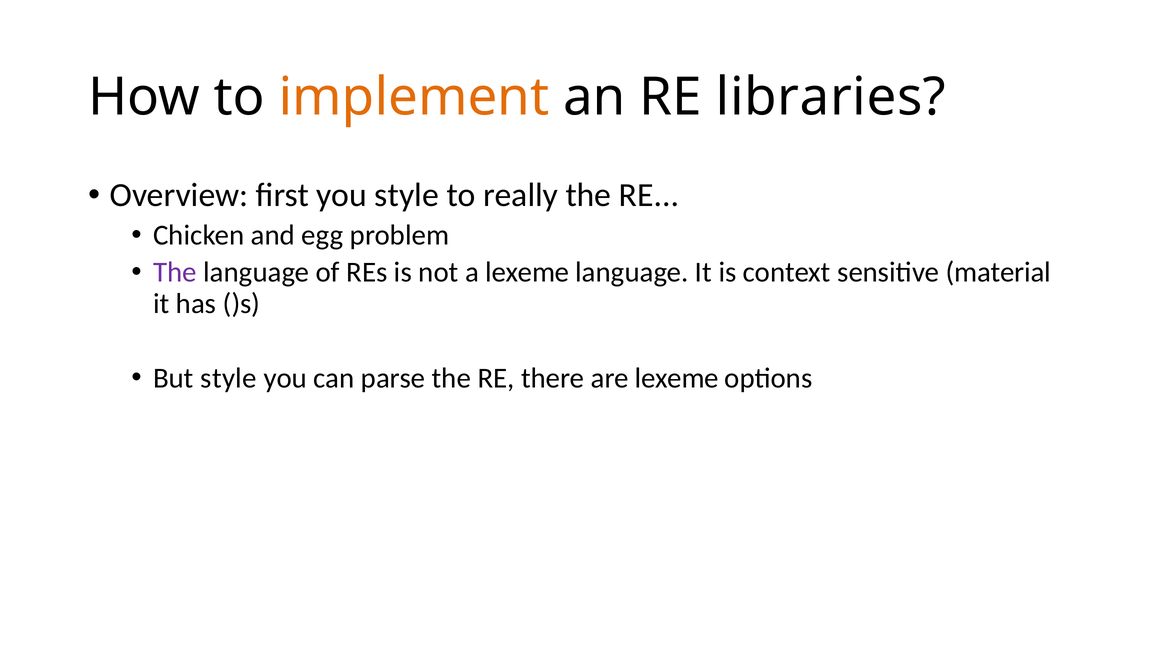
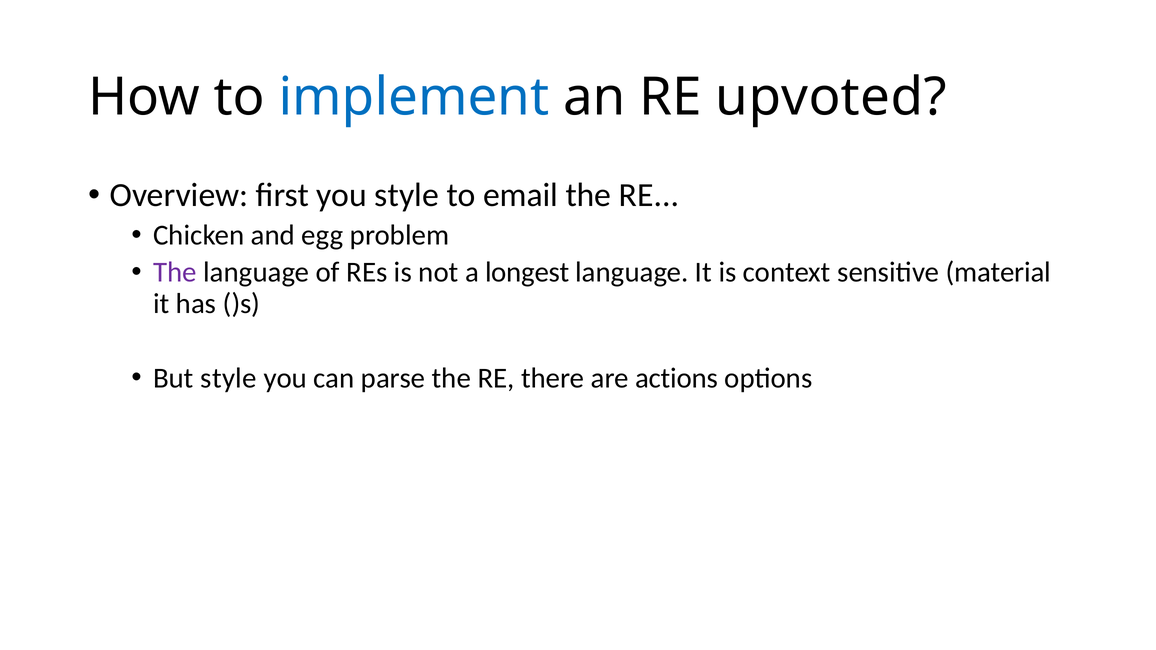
implement colour: orange -> blue (414, 97)
libraries: libraries -> upvoted (831, 97)
really: really -> email (521, 195)
a lexeme: lexeme -> longest (527, 273)
are lexeme: lexeme -> actions (677, 378)
